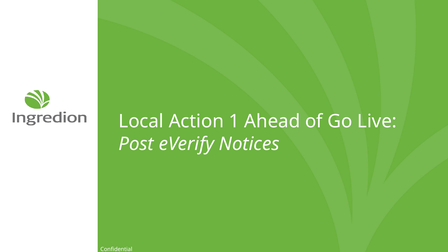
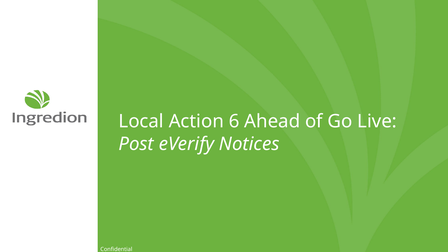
1: 1 -> 6 (234, 121)
